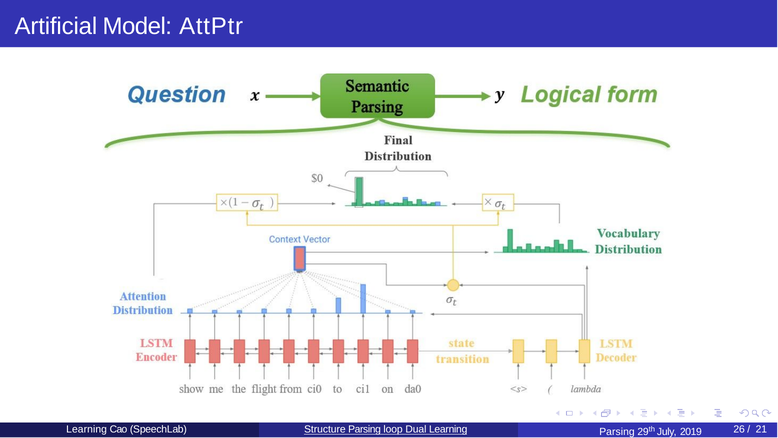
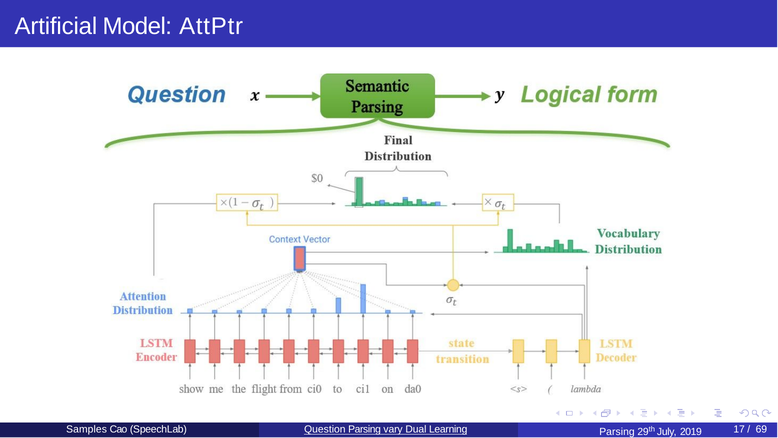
Learning: Learning -> Samples (87, 429)
Structure: Structure -> Question (325, 429)
loop: loop -> vary (393, 429)
26: 26 -> 17 (739, 429)
21: 21 -> 69 (761, 429)
